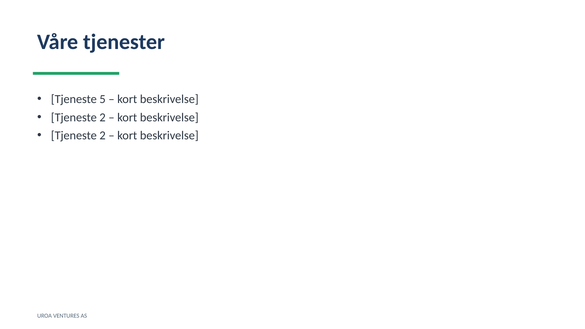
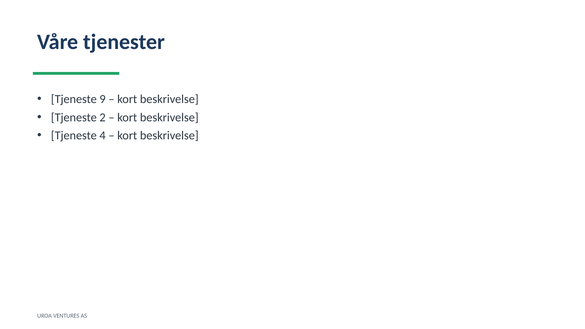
5: 5 -> 9 (103, 99)
2: 2 -> 4 (103, 136)
